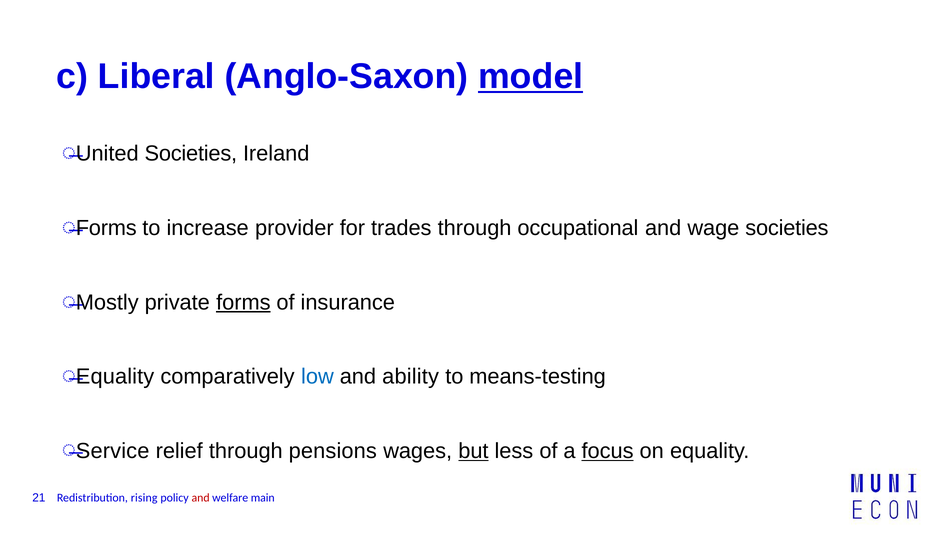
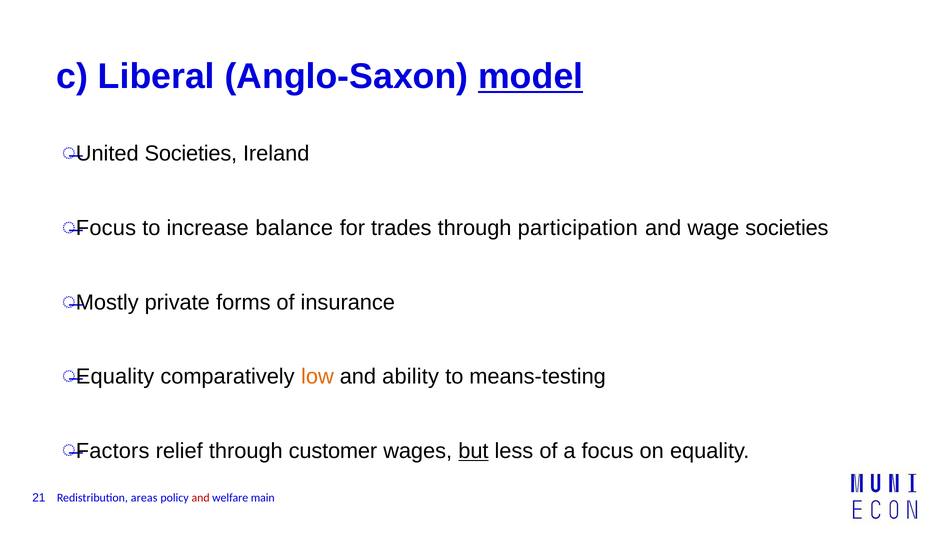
Forms: Forms -> Focus (106, 228)
provider: provider -> balance (294, 228)
occupational: occupational -> participation (578, 228)
forms underline: present -> none (243, 302)
low colour: blue -> orange (317, 376)
Service: Service -> Factors (113, 451)
pensions: pensions -> customer (333, 451)
focus underline: present -> none (608, 451)
rising: rising -> areas (144, 497)
